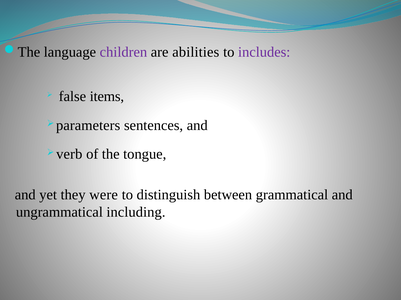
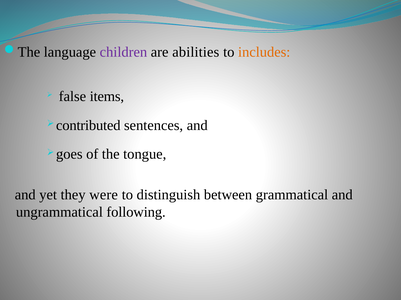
includes colour: purple -> orange (264, 52)
parameters: parameters -> contributed (88, 126)
verb: verb -> goes (69, 155)
including: including -> following (136, 212)
